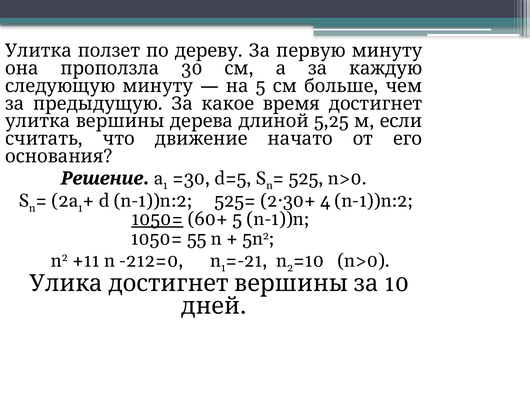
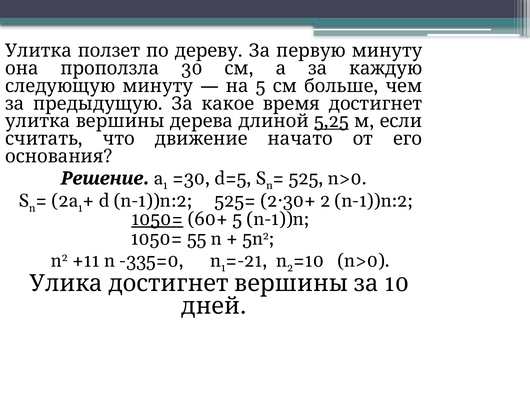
5,25 underline: none -> present (332, 121)
2·30+ 4: 4 -> 2 (325, 201)
-212=0: -212=0 -> -335=0 (151, 261)
